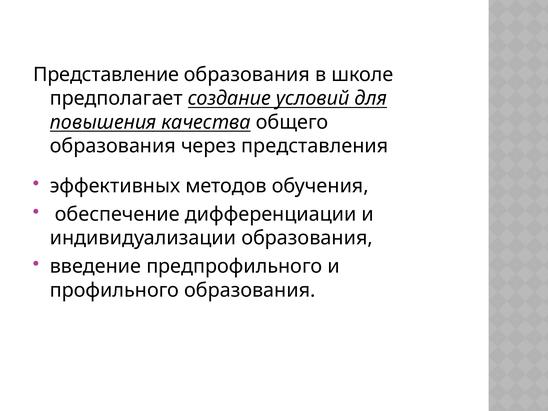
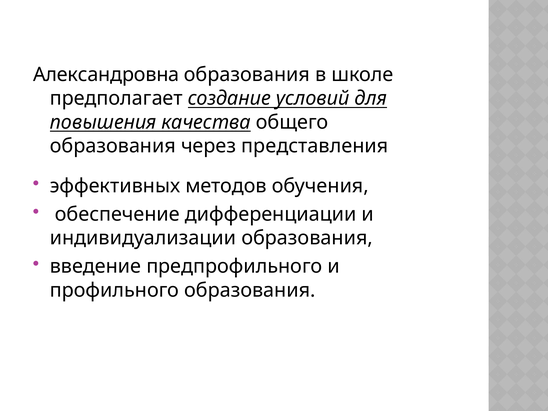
Представление: Представление -> Александровна (106, 75)
